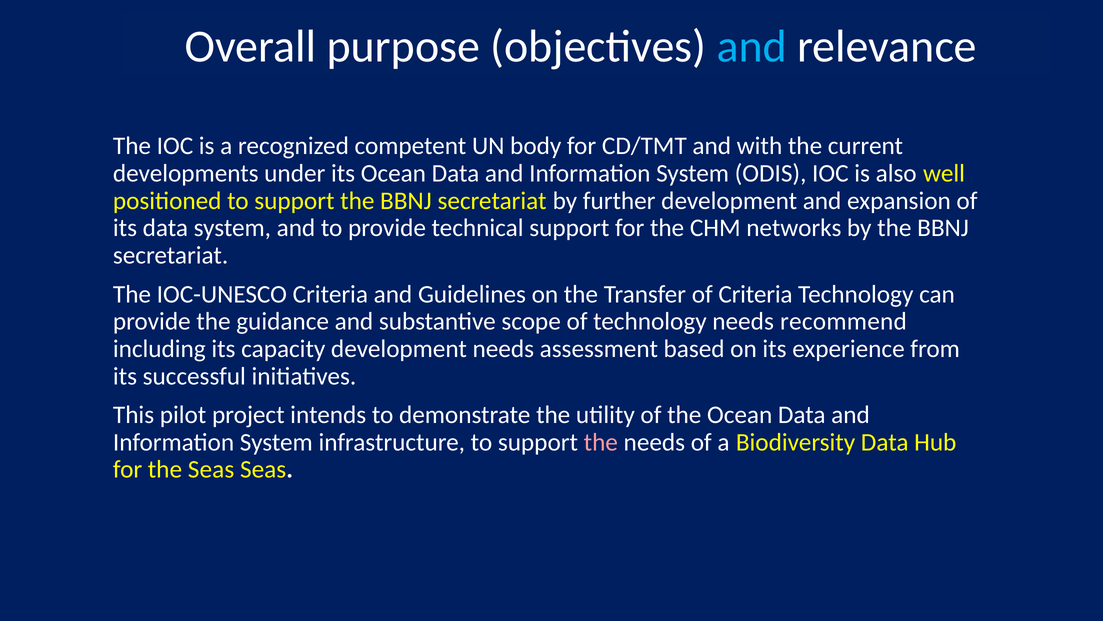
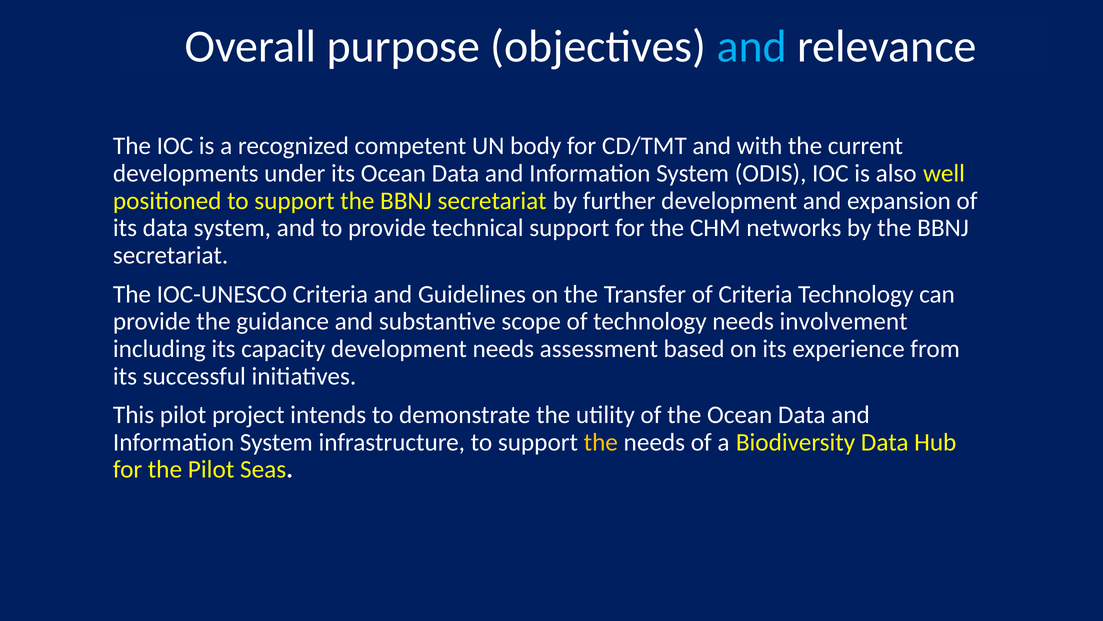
recommend: recommend -> involvement (844, 321)
the colour: pink -> yellow (601, 442)
the Seas: Seas -> Pilot (211, 469)
